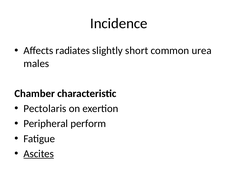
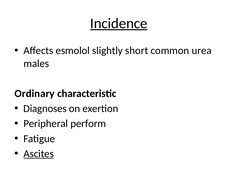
Incidence underline: none -> present (119, 23)
radiates: radiates -> esmolol (73, 51)
Chamber: Chamber -> Ordinary (35, 93)
Pectolaris: Pectolaris -> Diagnoses (45, 108)
